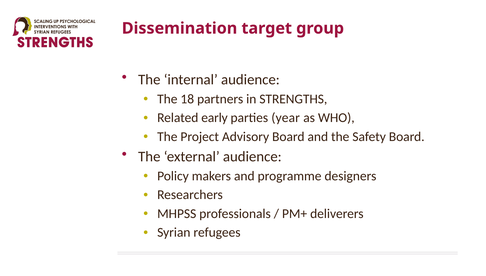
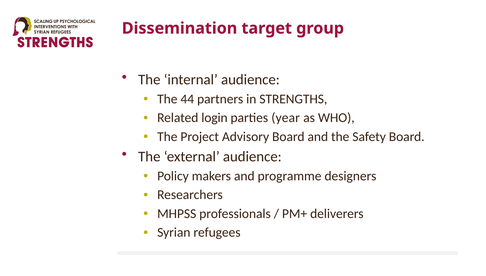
18: 18 -> 44 (187, 99)
early: early -> login (215, 118)
